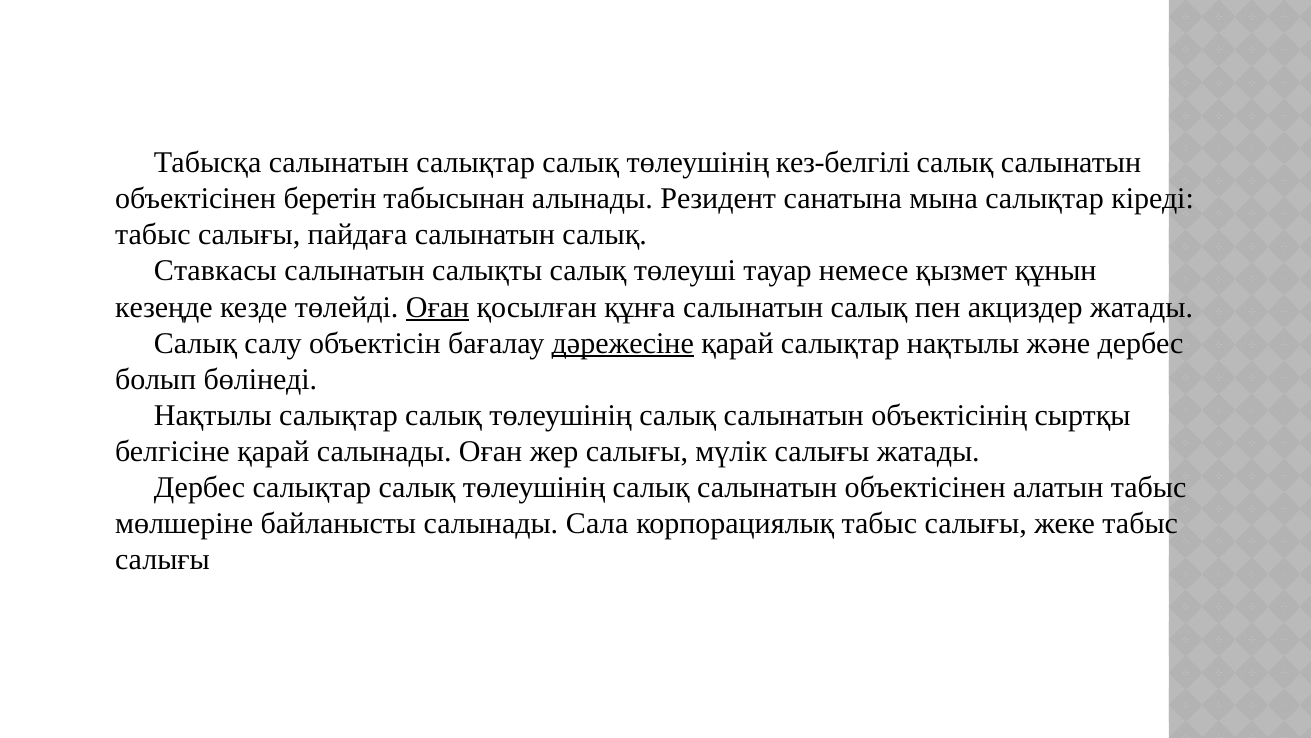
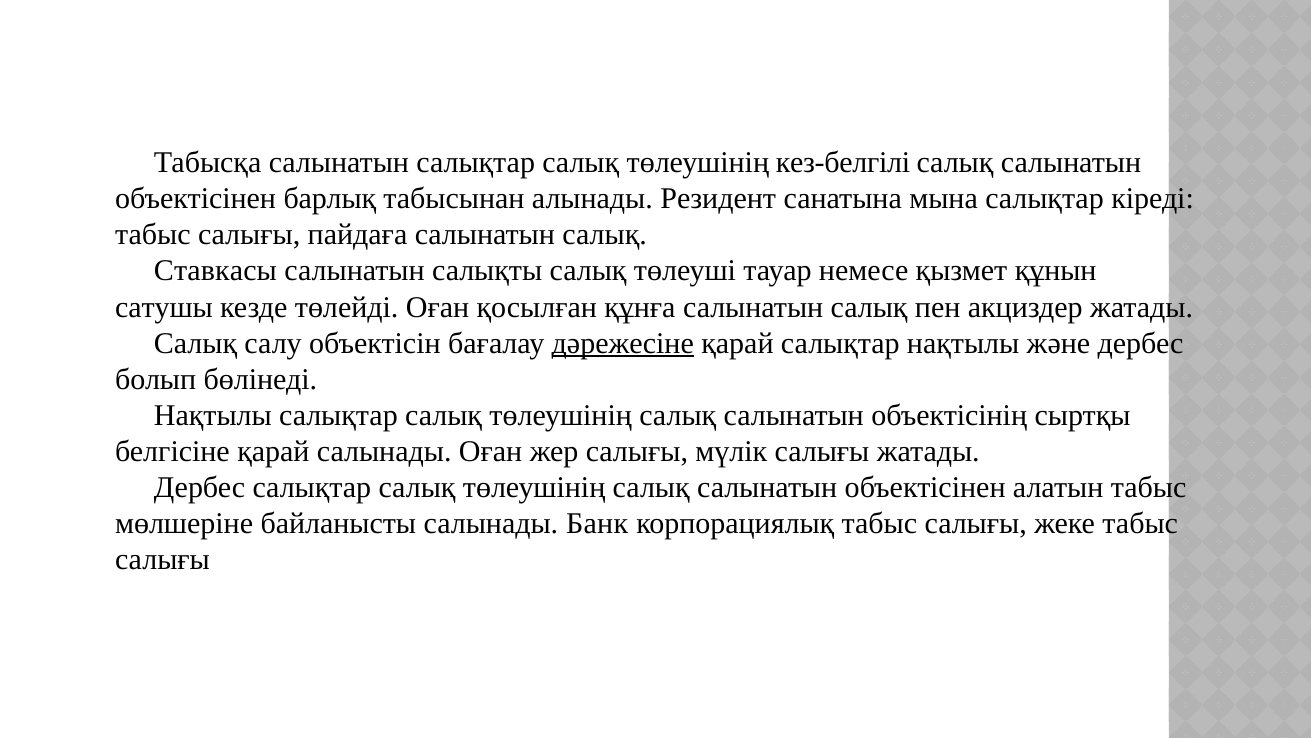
беретін: беретін -> барлық (330, 199)
кезеңде: кезеңде -> сатушы (164, 307)
Оған underline: present -> none (438, 307)
Сала: Сала -> Банк (597, 523)
